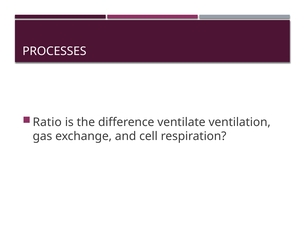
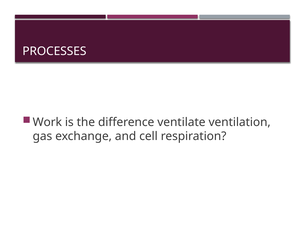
Ratio: Ratio -> Work (47, 122)
